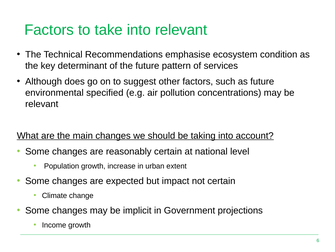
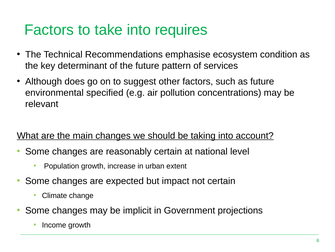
into relevant: relevant -> requires (181, 30)
